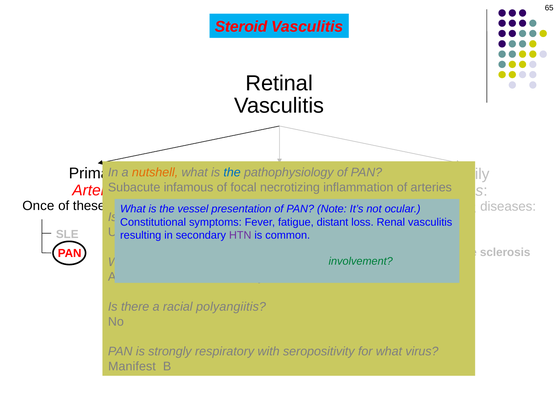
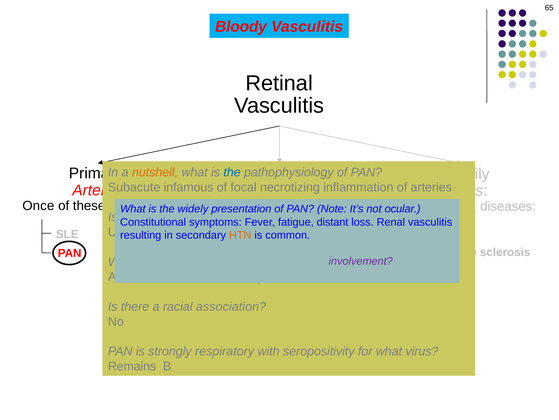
Steroid: Steroid -> Bloody (241, 27)
vessel: vessel -> widely (193, 209)
HTN colour: purple -> orange (240, 235)
involvement colour: green -> purple (361, 261)
polyangiitis: polyangiitis -> association (231, 306)
Manifest: Manifest -> Remains (132, 366)
